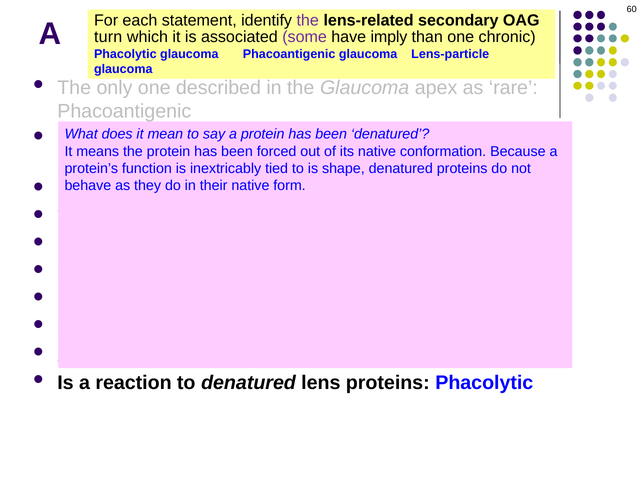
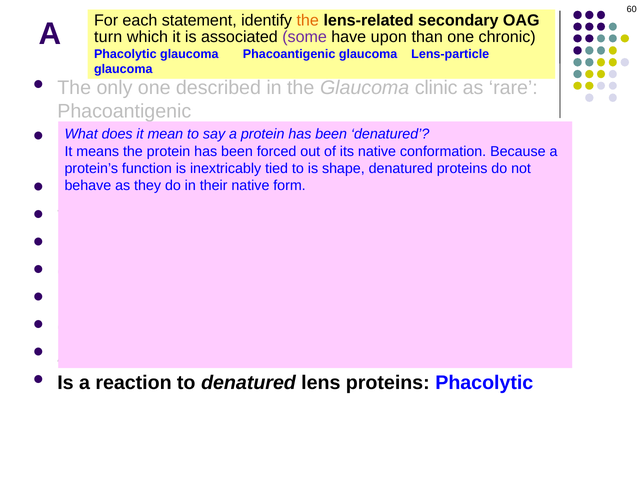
the colour: purple -> orange (308, 20)
imply: imply -> upon (389, 37)
apex: apex -> clinic (436, 87)
